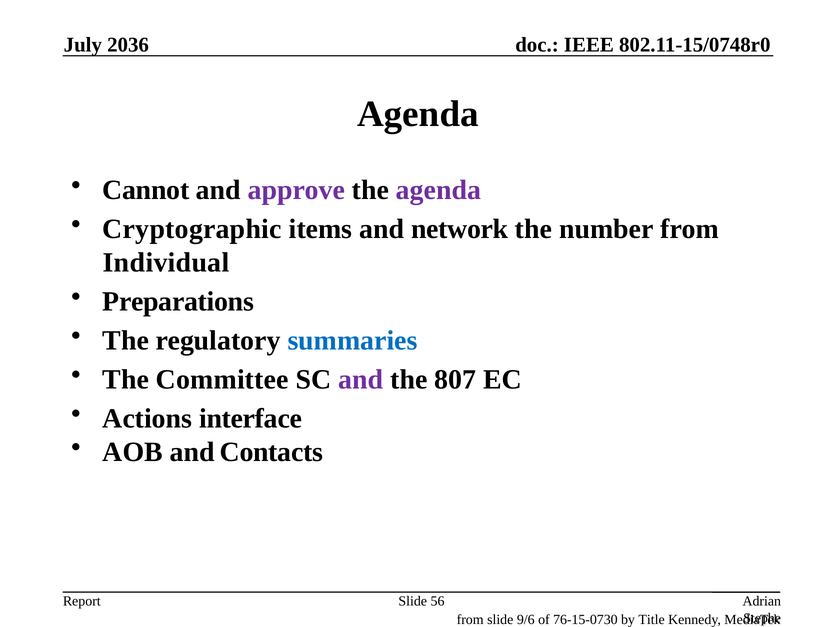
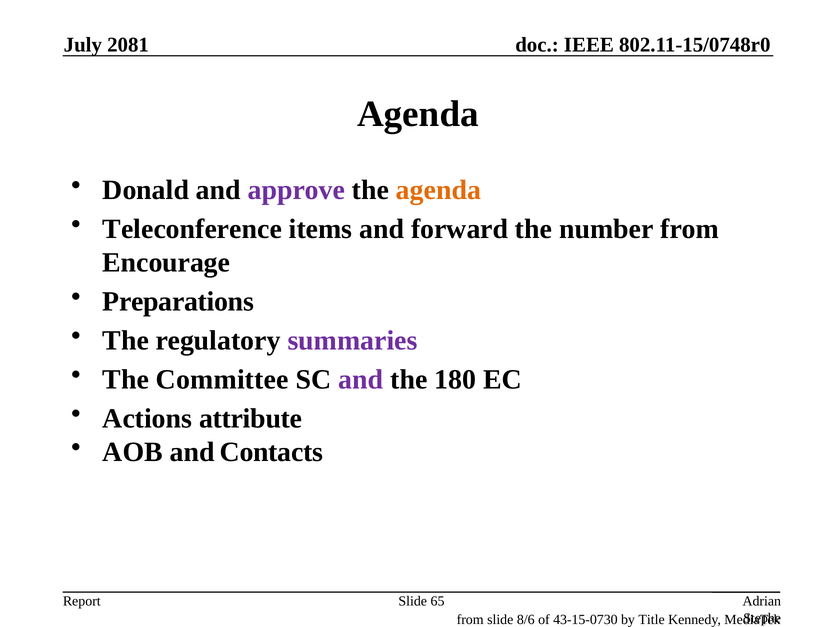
2036: 2036 -> 2081 (128, 45)
Cannot: Cannot -> Donald (146, 190)
agenda colour: purple -> orange (439, 190)
Cryptographic: Cryptographic -> Teleconference (192, 229)
network: network -> forward (460, 229)
Individual: Individual -> Encourage (166, 263)
summaries colour: blue -> purple (353, 341)
807: 807 -> 180 (455, 380)
interface: interface -> attribute (251, 419)
56: 56 -> 65 (438, 601)
9/6: 9/6 -> 8/6 (526, 620)
76-15-0730: 76-15-0730 -> 43-15-0730 (585, 620)
